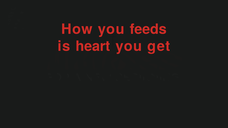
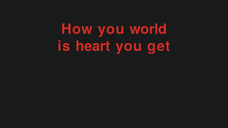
feeds: feeds -> world (148, 29)
